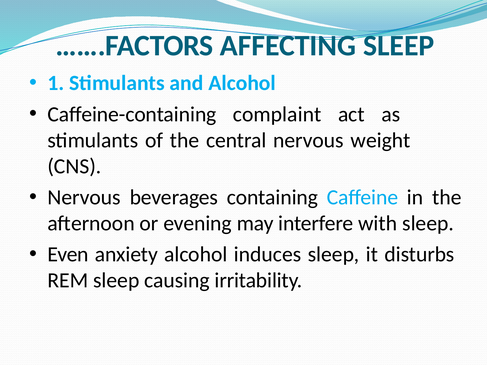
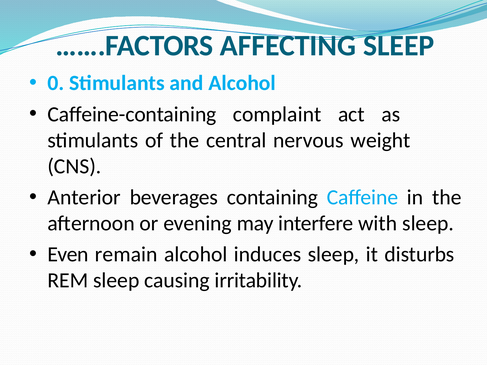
1: 1 -> 0 (56, 83)
Nervous: Nervous -> Anterior (84, 198)
anxiety: anxiety -> remain (126, 255)
